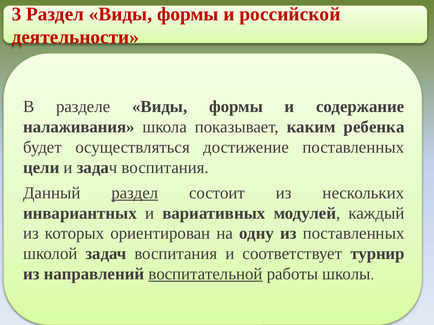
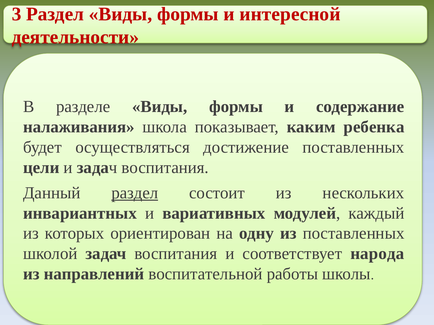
российской: российской -> интересной (290, 14)
турнир: турнир -> народа (377, 254)
воспитательной underline: present -> none (205, 274)
